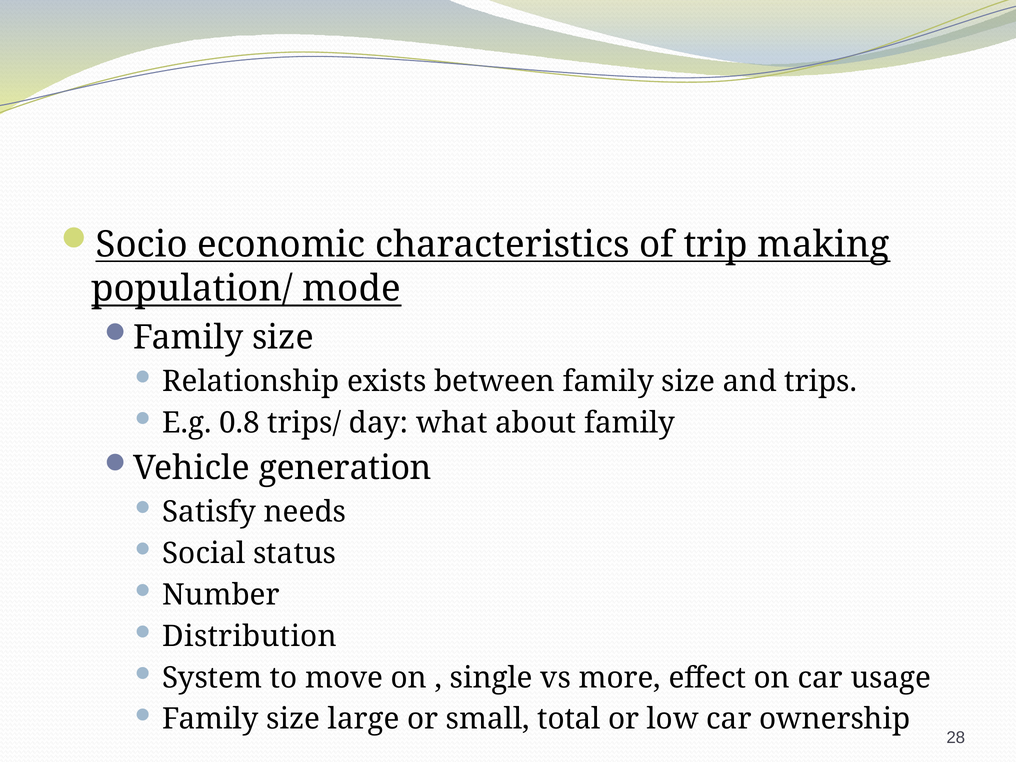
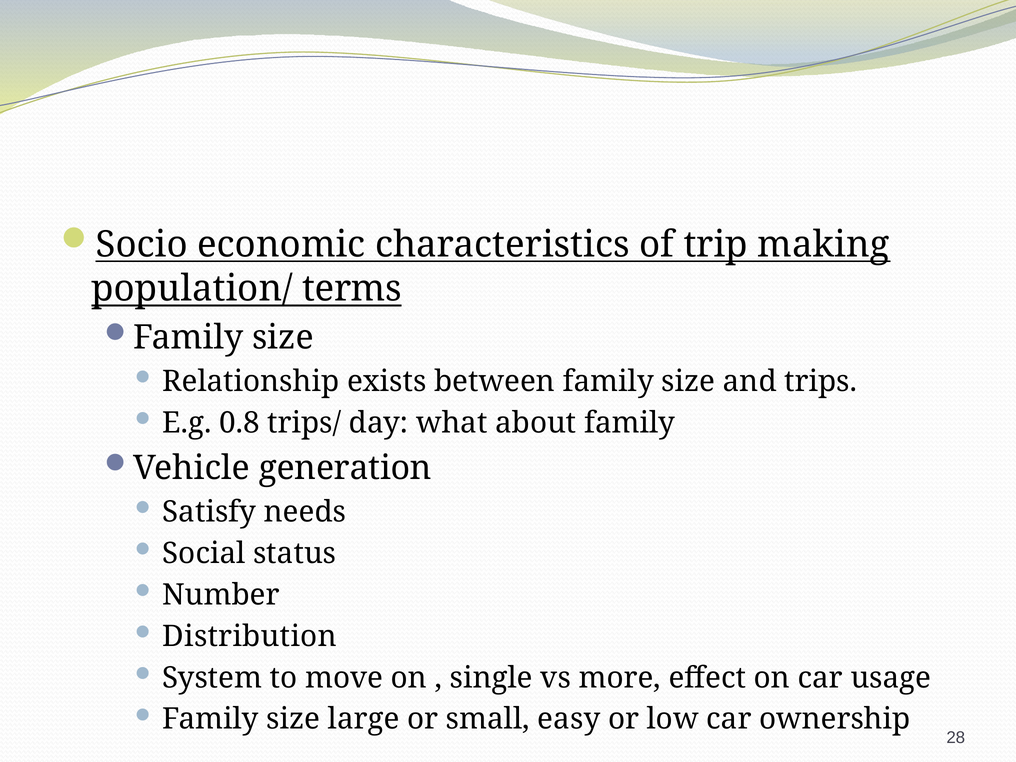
mode: mode -> terms (352, 289)
total: total -> easy (569, 719)
